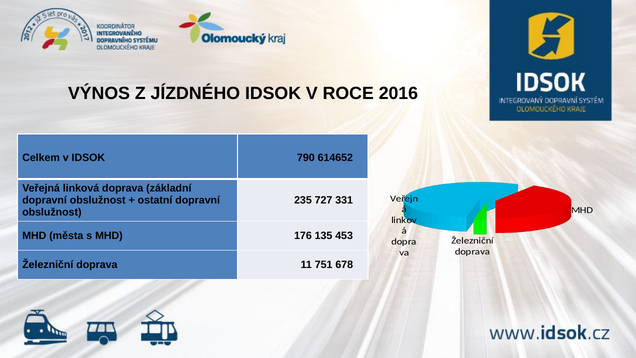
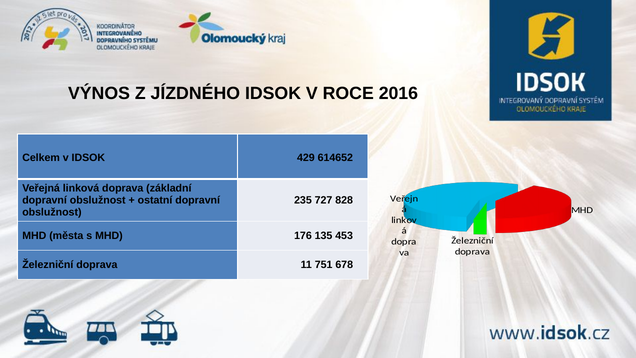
790: 790 -> 429 (306, 157)
331: 331 -> 828 (344, 200)
